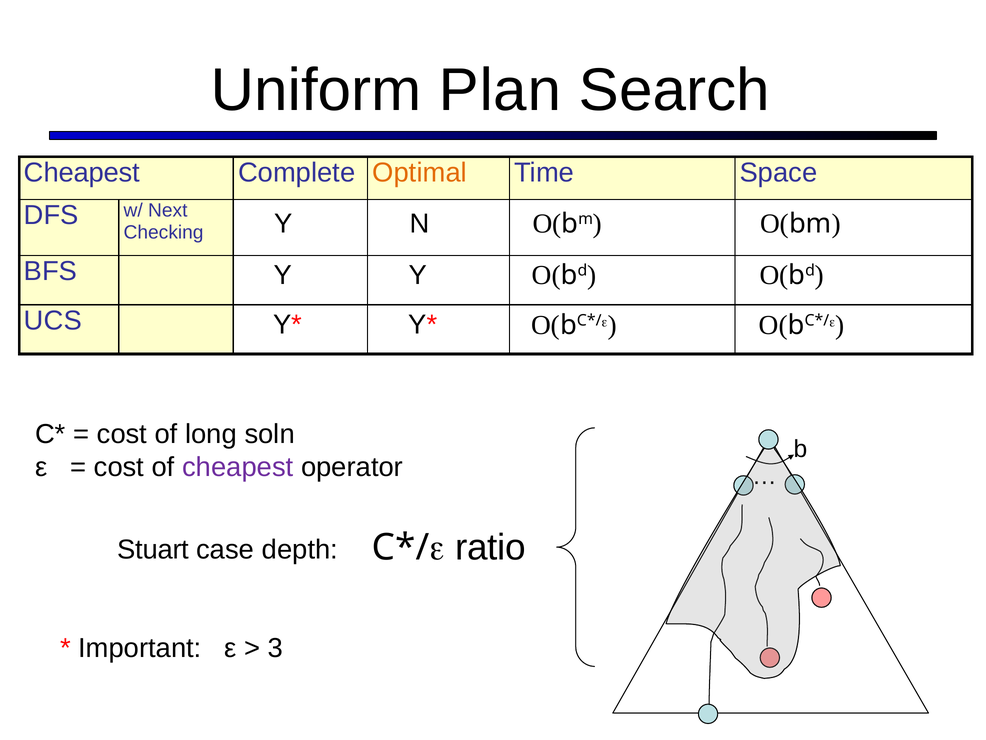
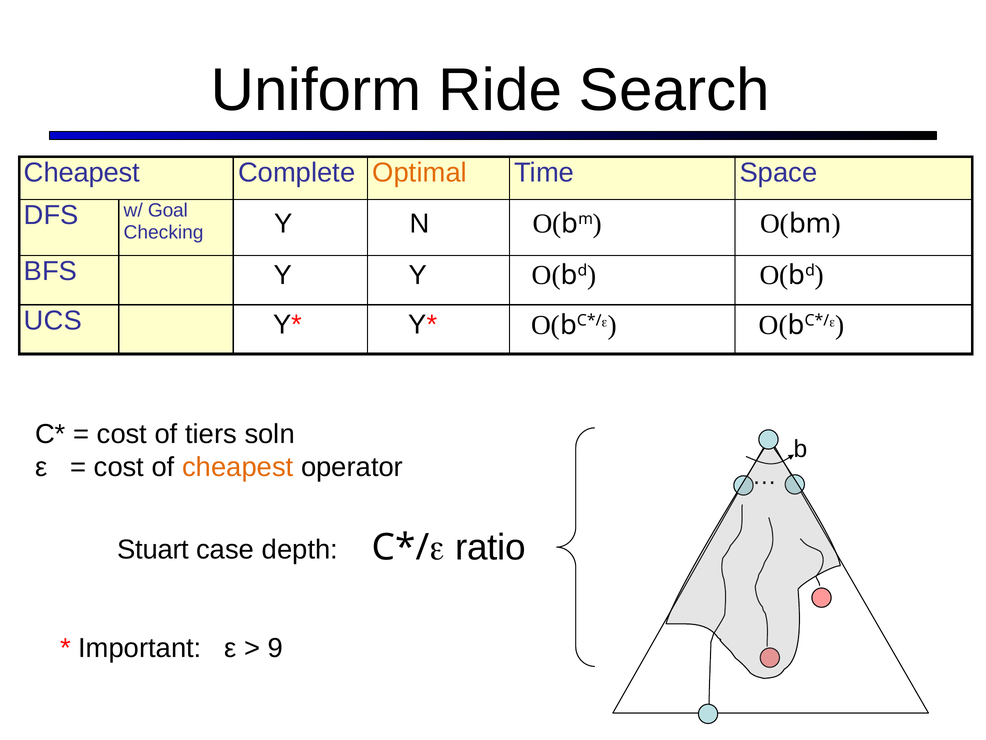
Plan: Plan -> Ride (500, 90)
Next: Next -> Goal (168, 211)
long: long -> tiers (211, 434)
cheapest colour: purple -> orange (238, 467)
3: 3 -> 9 (276, 648)
